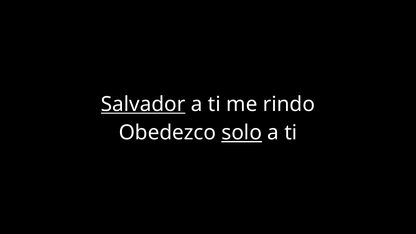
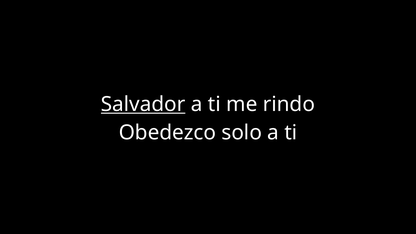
solo underline: present -> none (242, 133)
